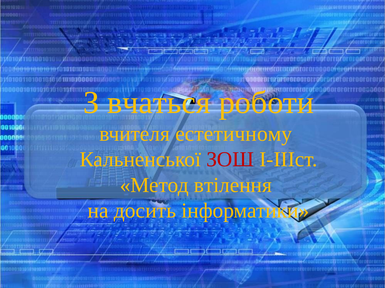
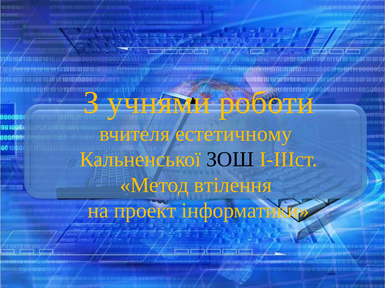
вчаться: вчаться -> учнями (159, 103)
ЗОШ colour: red -> black (230, 160)
досить: досить -> проект (145, 211)
